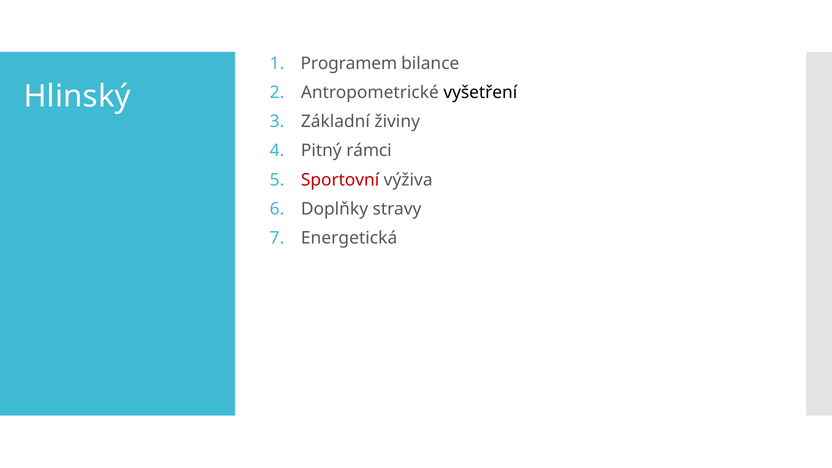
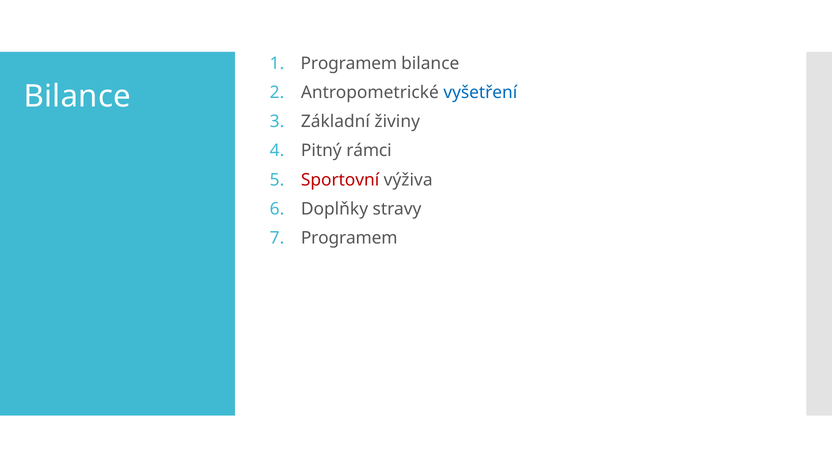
vyšetření colour: black -> blue (480, 92)
Hlinský: Hlinský -> Bilance (77, 96)
Energetická: Energetická -> Programem (349, 238)
